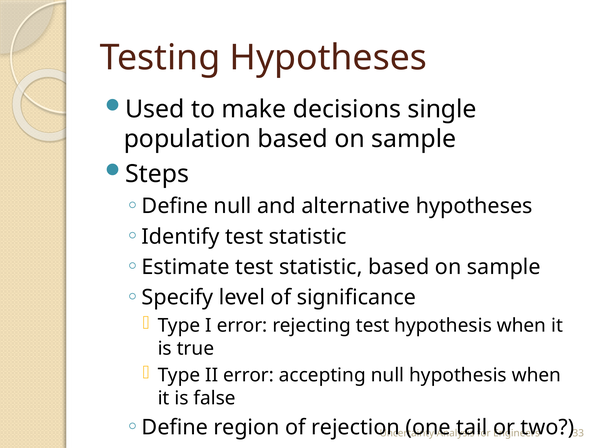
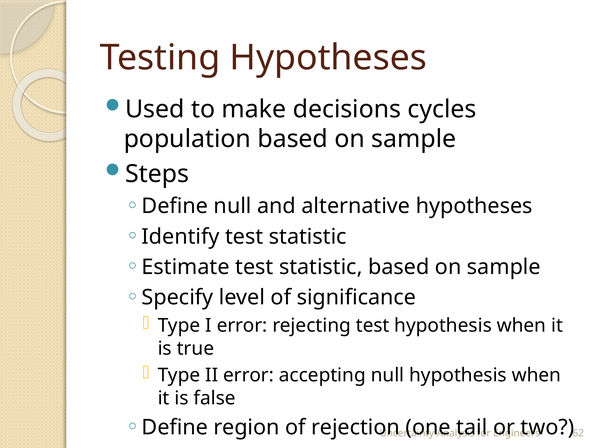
single: single -> cycles (442, 109)
33: 33 -> 62 (578, 434)
